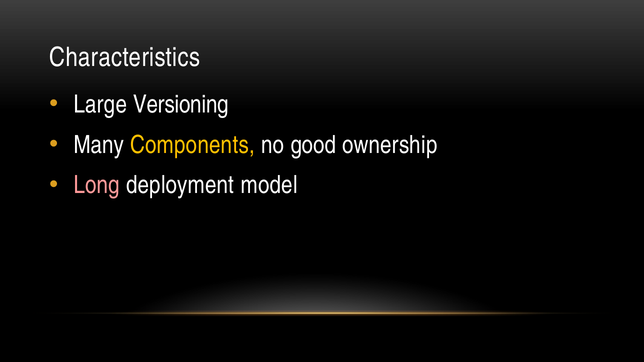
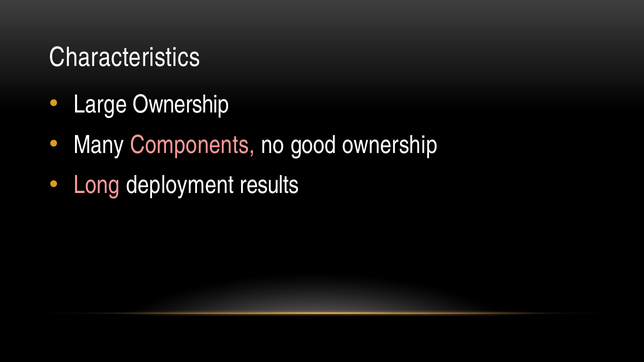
Large Versioning: Versioning -> Ownership (181, 104)
Components colour: yellow -> pink (192, 145)
model: model -> results (269, 185)
